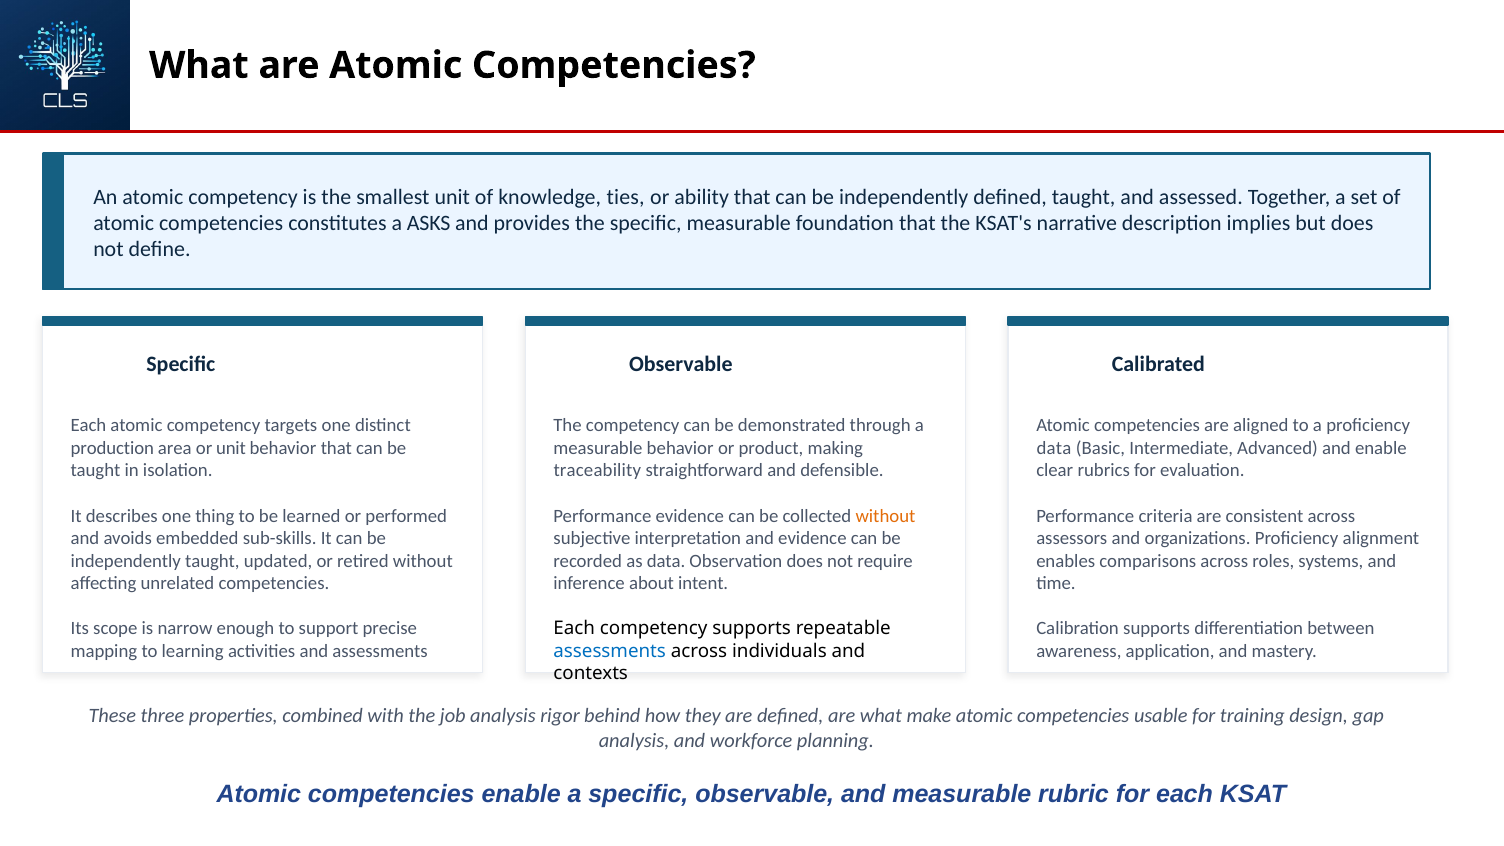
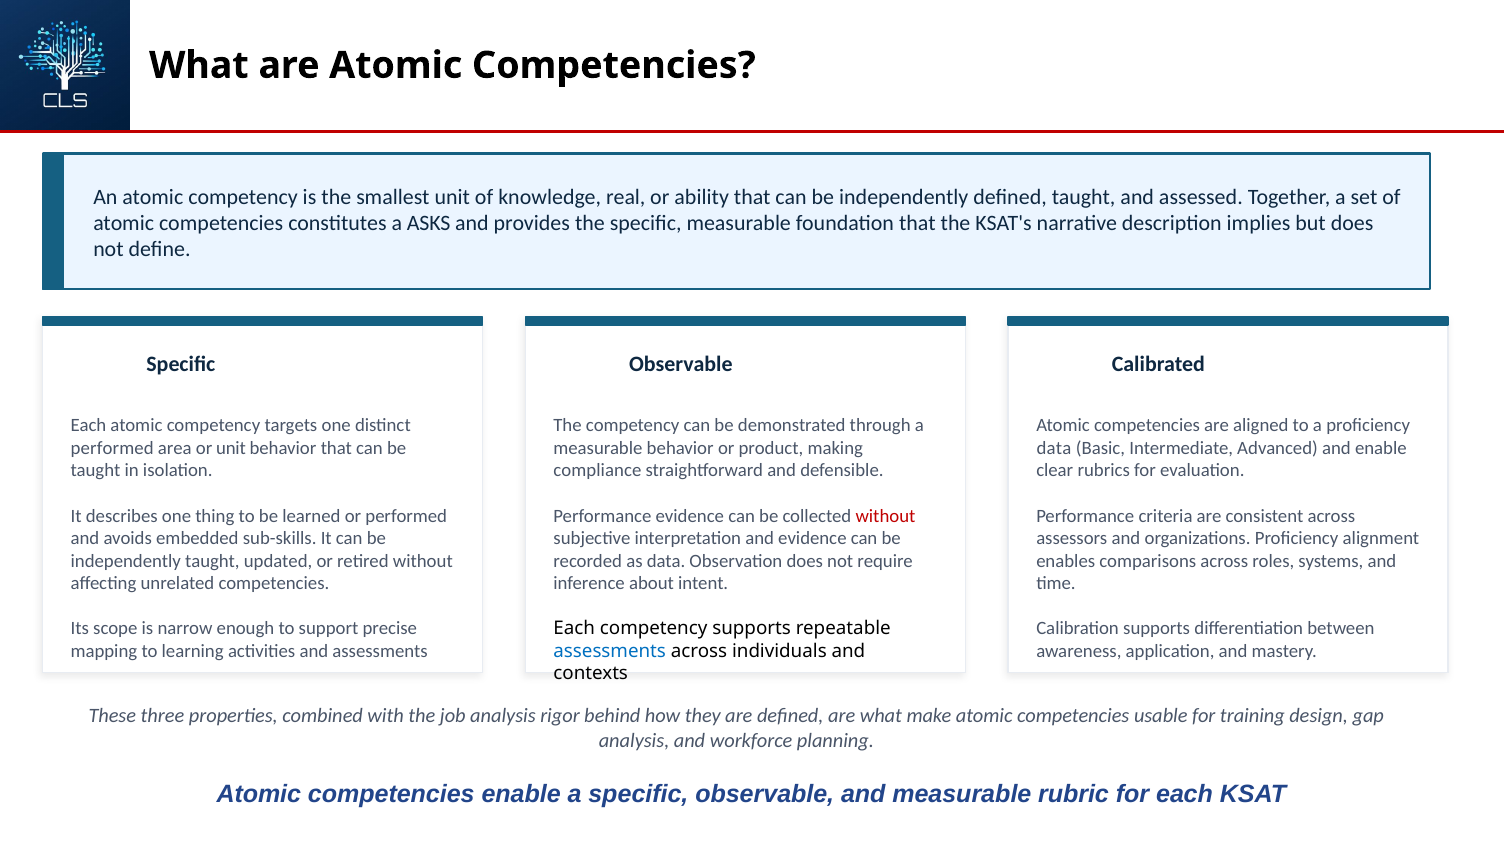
ties: ties -> real (626, 197)
production: production -> performed (112, 448)
traceability: traceability -> compliance (597, 471)
without colour: orange -> red (885, 516)
